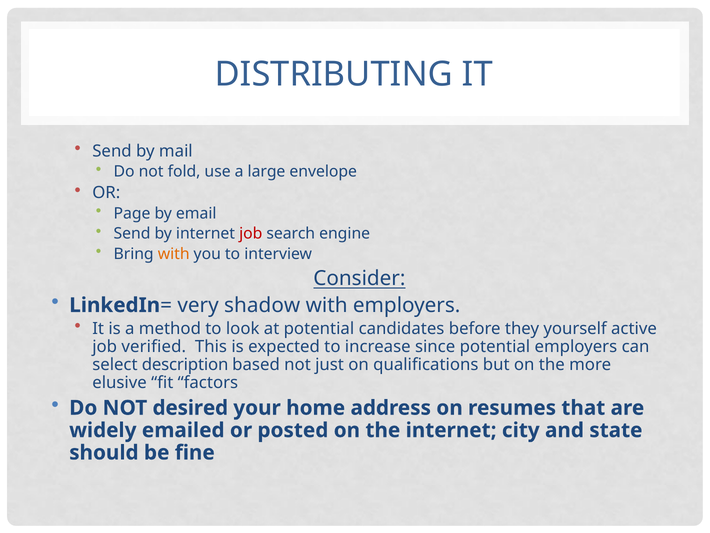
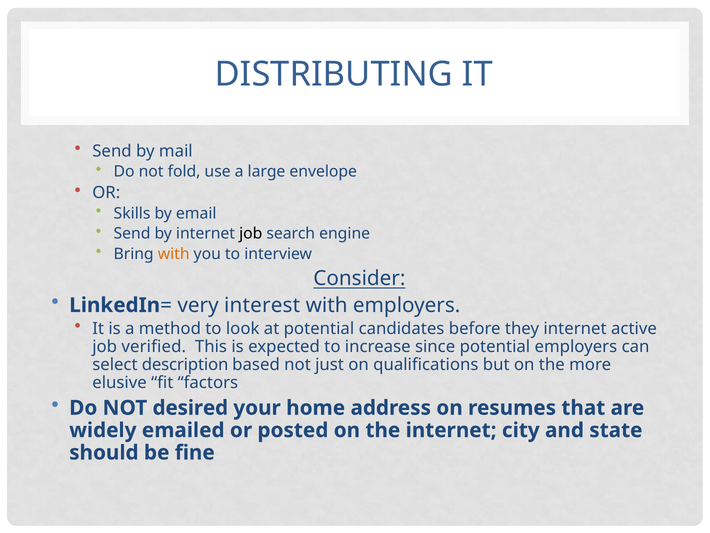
Page: Page -> Skills (132, 213)
job colour: red -> black (251, 234)
shadow: shadow -> interest (262, 305)
they yourself: yourself -> internet (575, 328)
